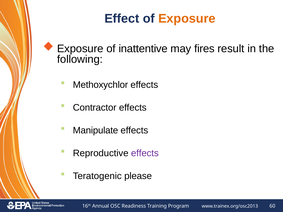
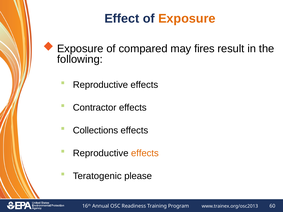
inattentive: inattentive -> compared (143, 49)
Methoxychlor: Methoxychlor -> Reproductive (100, 85)
Manipulate: Manipulate -> Collections (95, 130)
effects colour: purple -> orange (145, 153)
